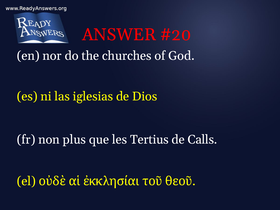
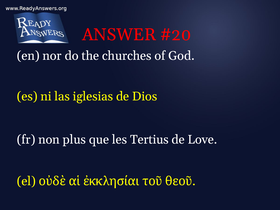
Calls: Calls -> Love (202, 140)
